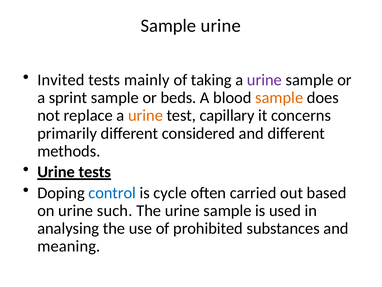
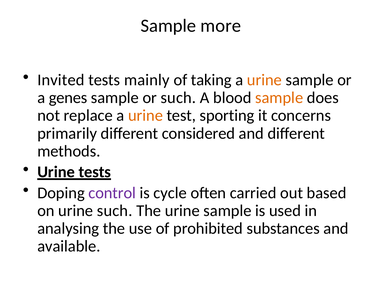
Sample urine: urine -> more (221, 26)
urine colour: purple -> orange (264, 80)
sprint: sprint -> genes (68, 98)
or beds: beds -> such (178, 98)
capillary: capillary -> sporting (227, 115)
control colour: blue -> purple (112, 193)
meaning: meaning -> available (69, 246)
